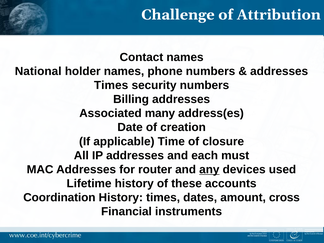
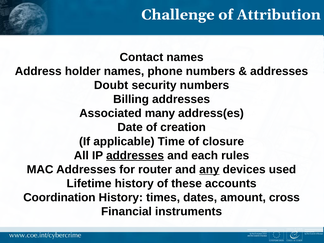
National: National -> Address (38, 71)
Times: Times -> Doubt (111, 85)
addresses underline: none -> present (135, 155)
must: must -> rules (235, 155)
